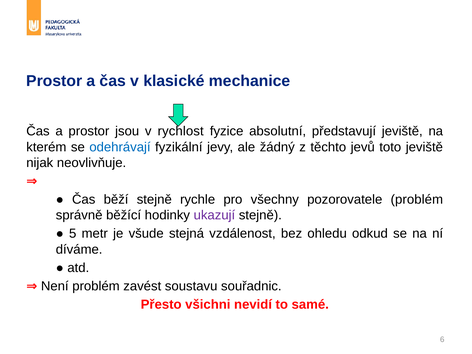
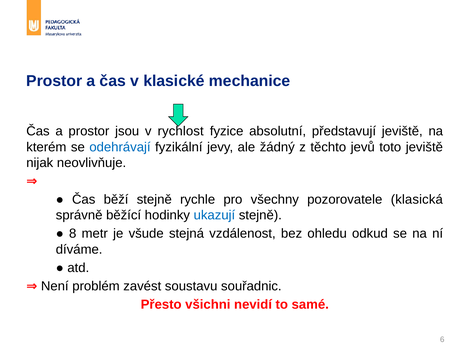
pozorovatele problém: problém -> klasická (417, 200)
ukazují colour: purple -> blue (214, 215)
5: 5 -> 8 (73, 234)
